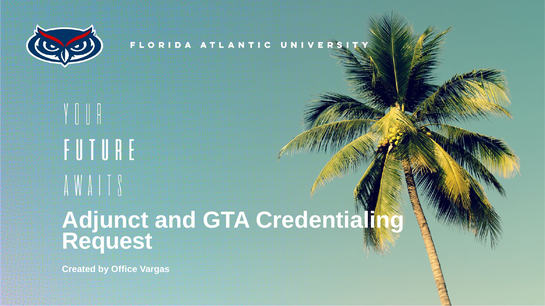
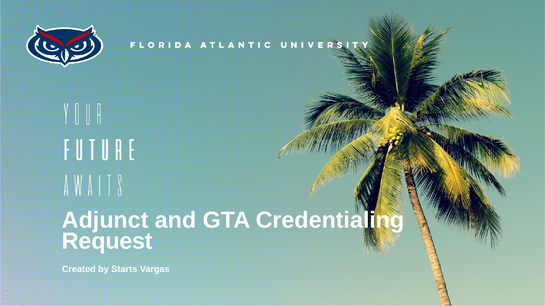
Office: Office -> Starts (124, 270)
